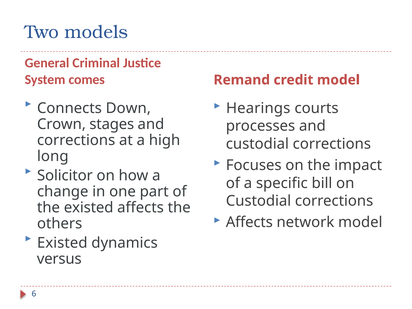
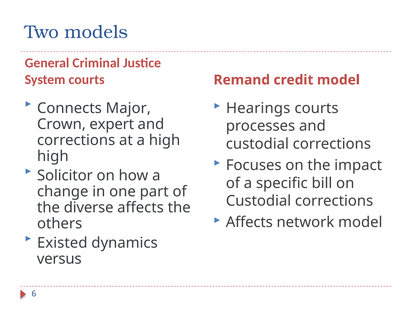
System comes: comes -> courts (87, 80)
Down: Down -> Major (128, 108)
stages: stages -> expert (112, 124)
long: long -> high (53, 156)
the existed: existed -> diverse (89, 208)
